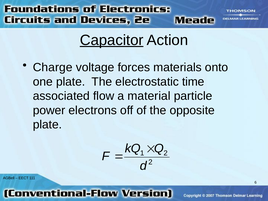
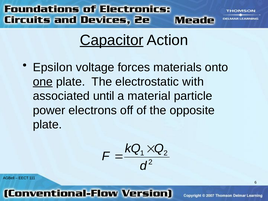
Charge: Charge -> Epsilon (53, 67)
one underline: none -> present (43, 82)
time: time -> with (193, 82)
flow: flow -> until (104, 96)
